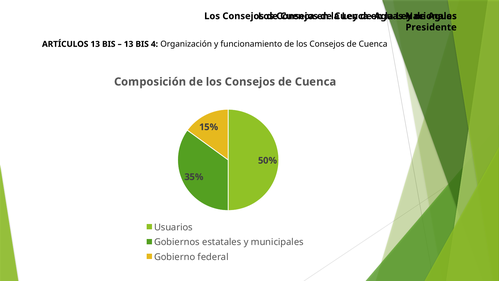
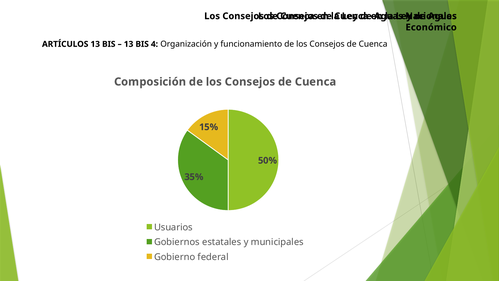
Presidente: Presidente -> Económico (431, 27)
